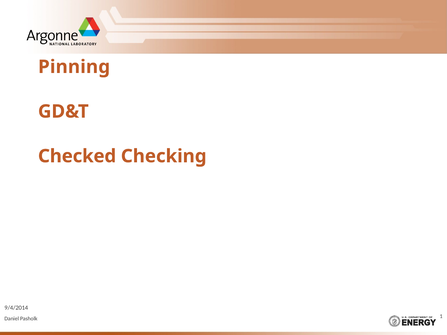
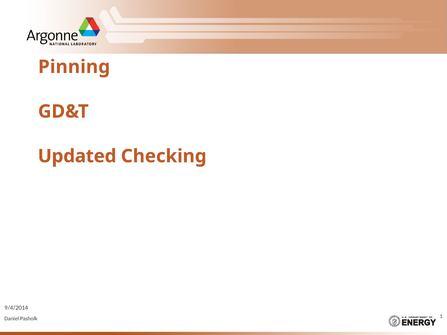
Checked: Checked -> Updated (77, 156)
